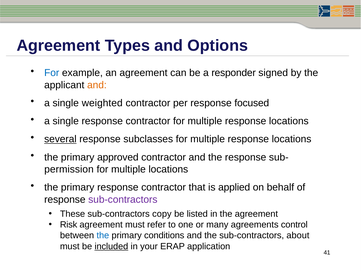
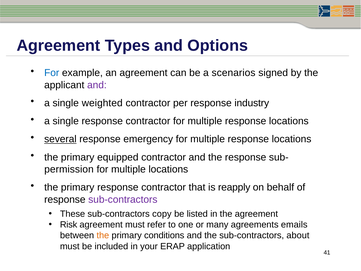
responder: responder -> scenarios (234, 73)
and colour: orange -> purple (97, 85)
focused: focused -> industry (252, 103)
subclasses: subclasses -> emergency (148, 139)
approved: approved -> equipped (118, 157)
applied: applied -> reapply (234, 187)
control: control -> emails (294, 224)
the colour: blue -> orange (103, 235)
included underline: present -> none (111, 246)
